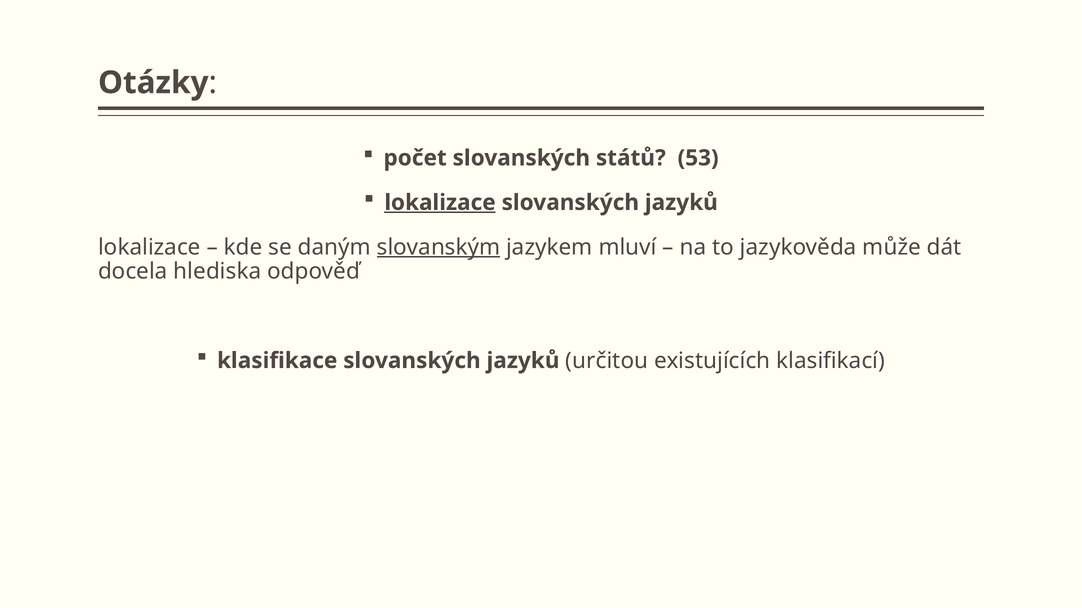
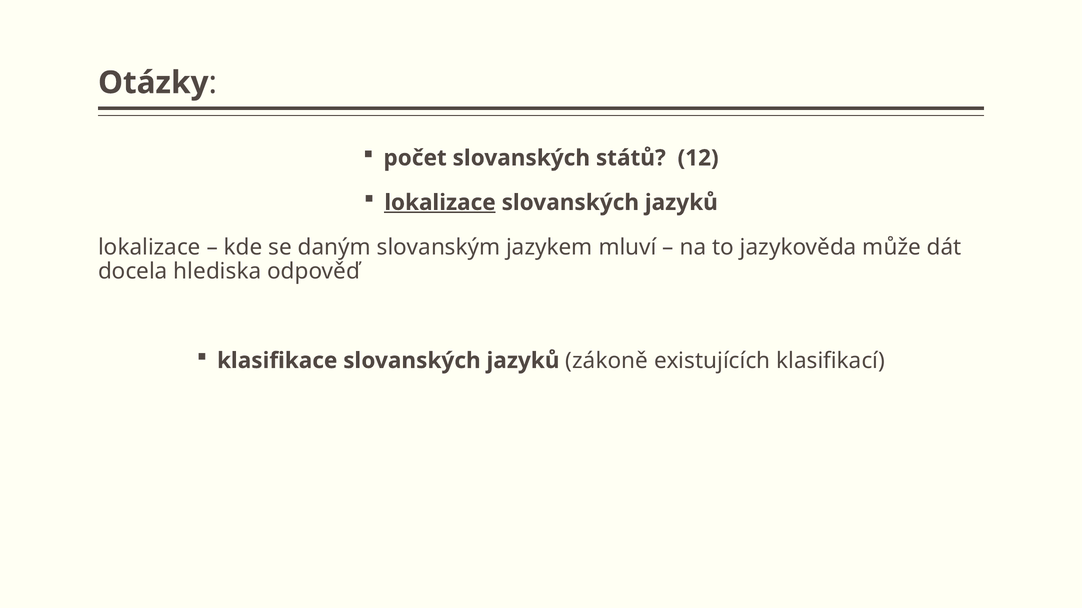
53: 53 -> 12 (698, 158)
slovanským underline: present -> none (439, 247)
určitou: určitou -> zákoně (607, 361)
